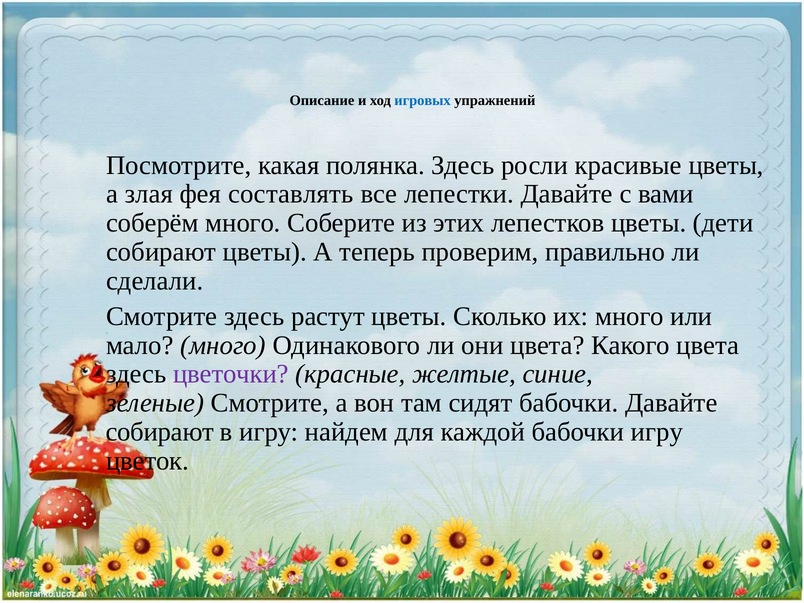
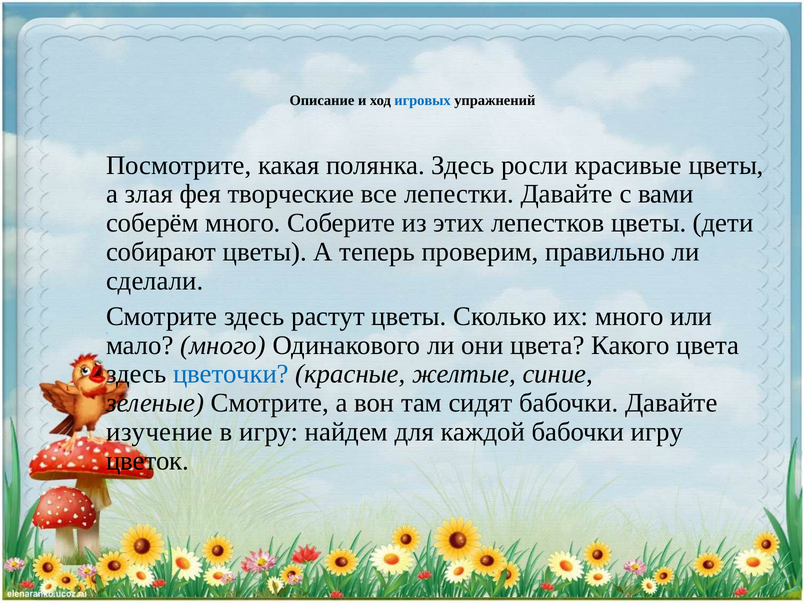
составлять: составлять -> творческие (291, 194)
цветочки colour: purple -> blue (231, 374)
собирают: собирают -> изучение (160, 432)
